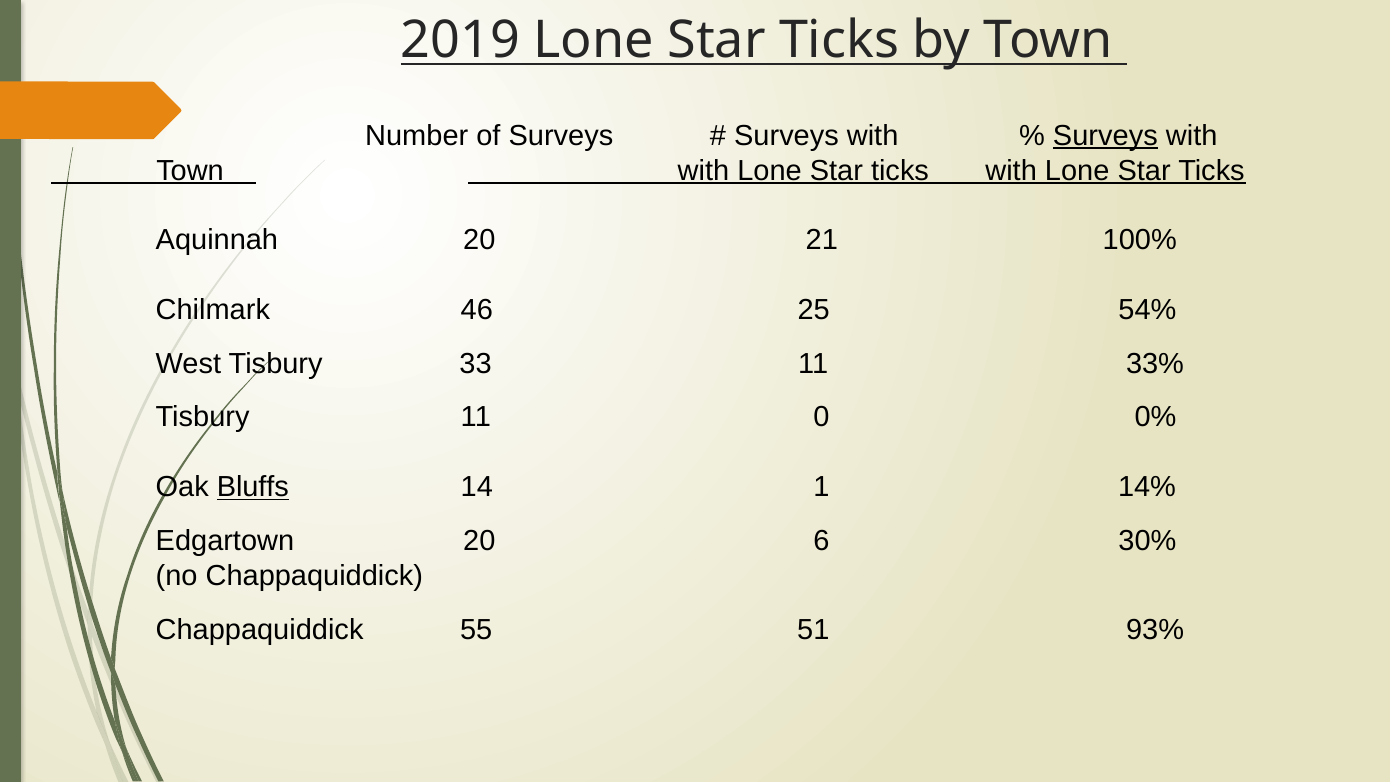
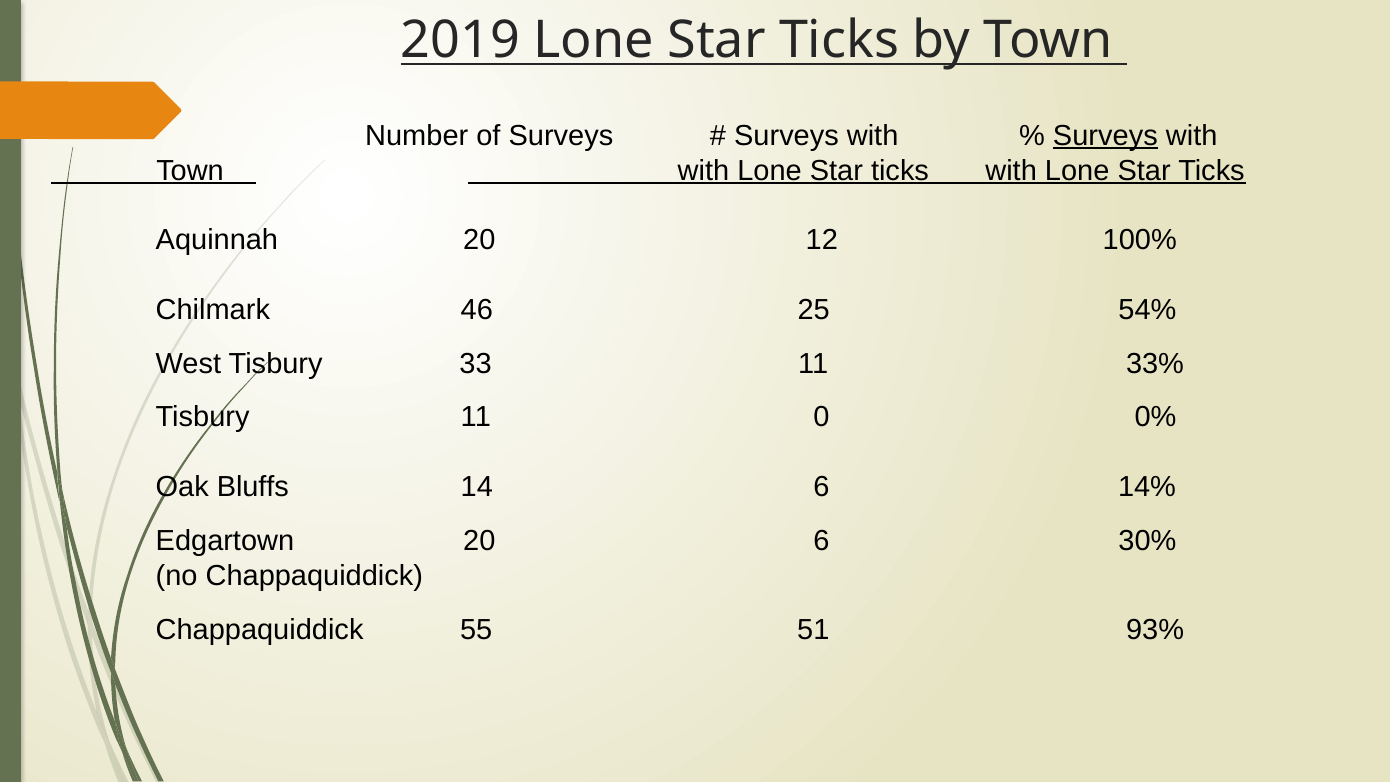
21: 21 -> 12 (822, 240)
Bluffs underline: present -> none (253, 487)
14 1: 1 -> 6 (821, 487)
